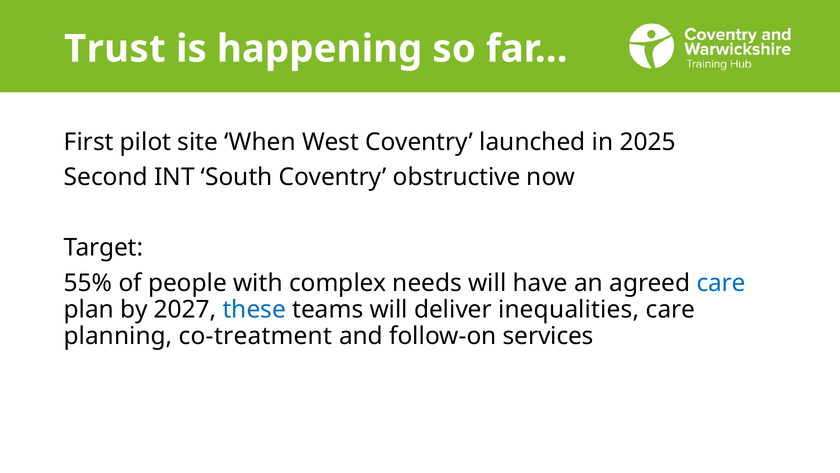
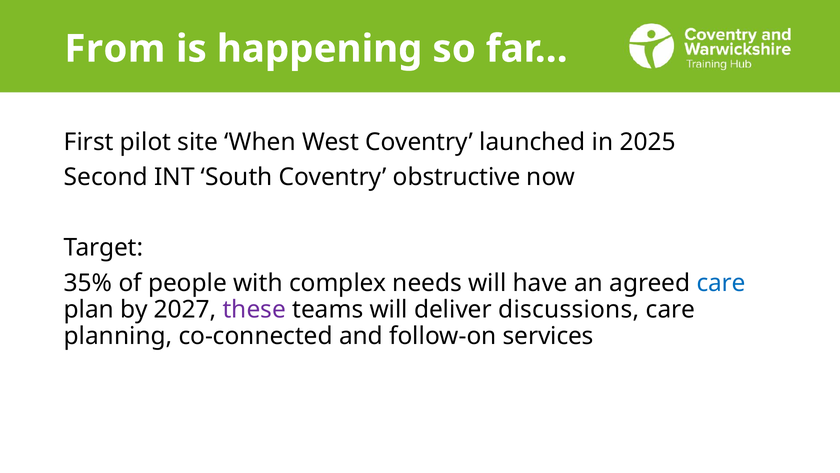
Trust: Trust -> From (115, 49)
55%: 55% -> 35% (88, 283)
these colour: blue -> purple (254, 309)
inequalities: inequalities -> discussions (569, 309)
co-treatment: co-treatment -> co-connected (256, 336)
